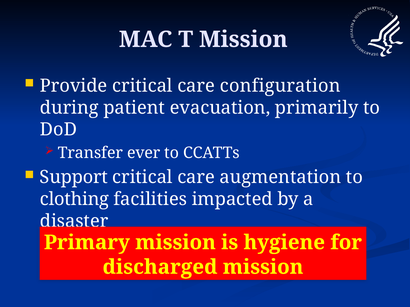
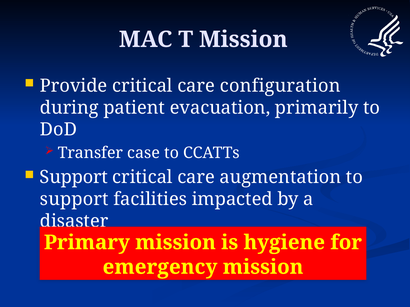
ever: ever -> case (144, 153)
clothing: clothing -> support (74, 199)
discharged: discharged -> emergency (160, 267)
